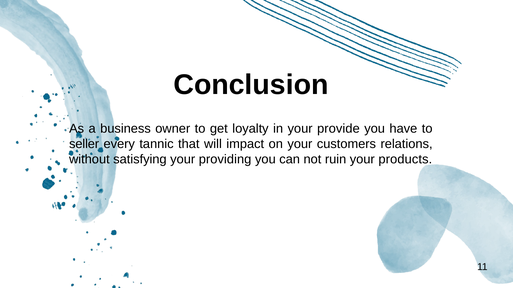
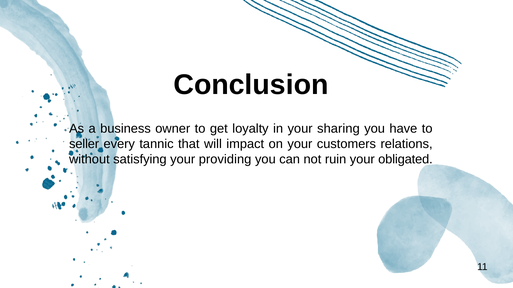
provide: provide -> sharing (338, 129)
products: products -> obligated (405, 160)
